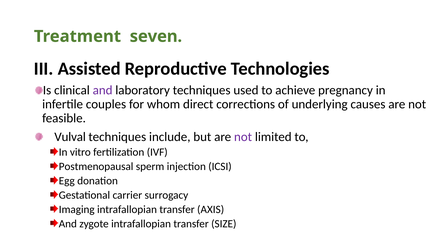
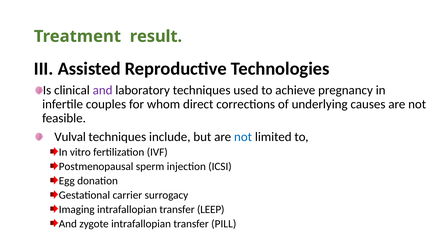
seven: seven -> result (156, 36)
not colour: purple -> blue (243, 137)
AXIS: AXIS -> LEEP (211, 209)
SIZE: SIZE -> PILL (224, 223)
